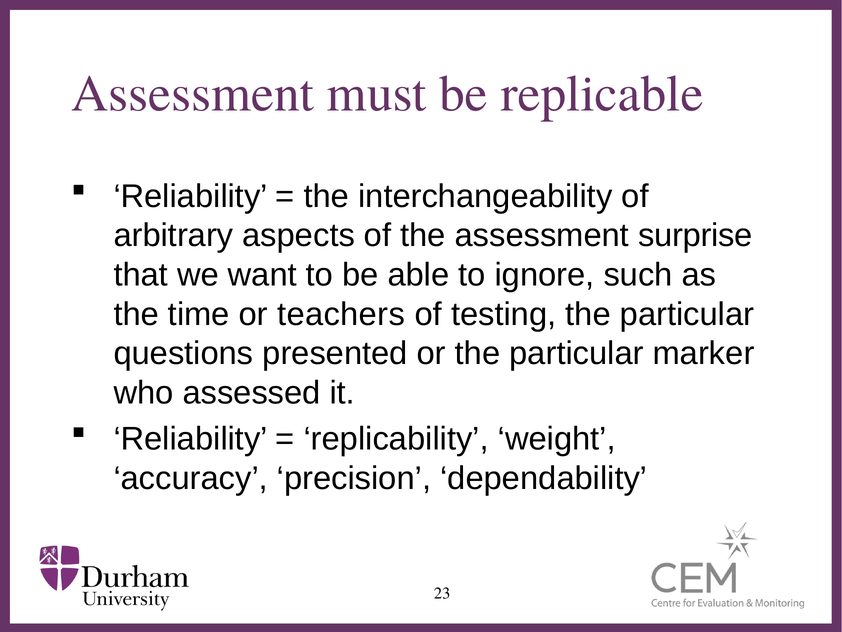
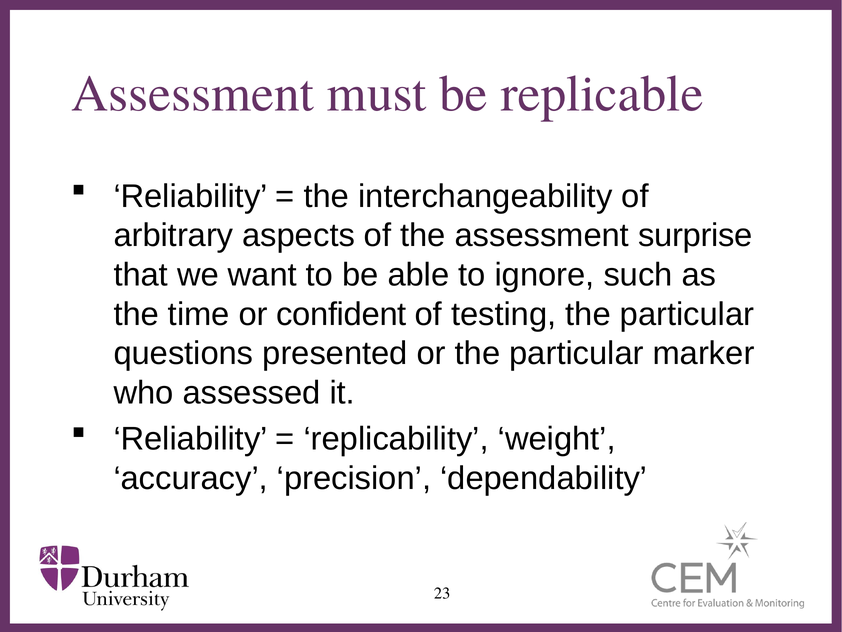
teachers: teachers -> confident (341, 314)
